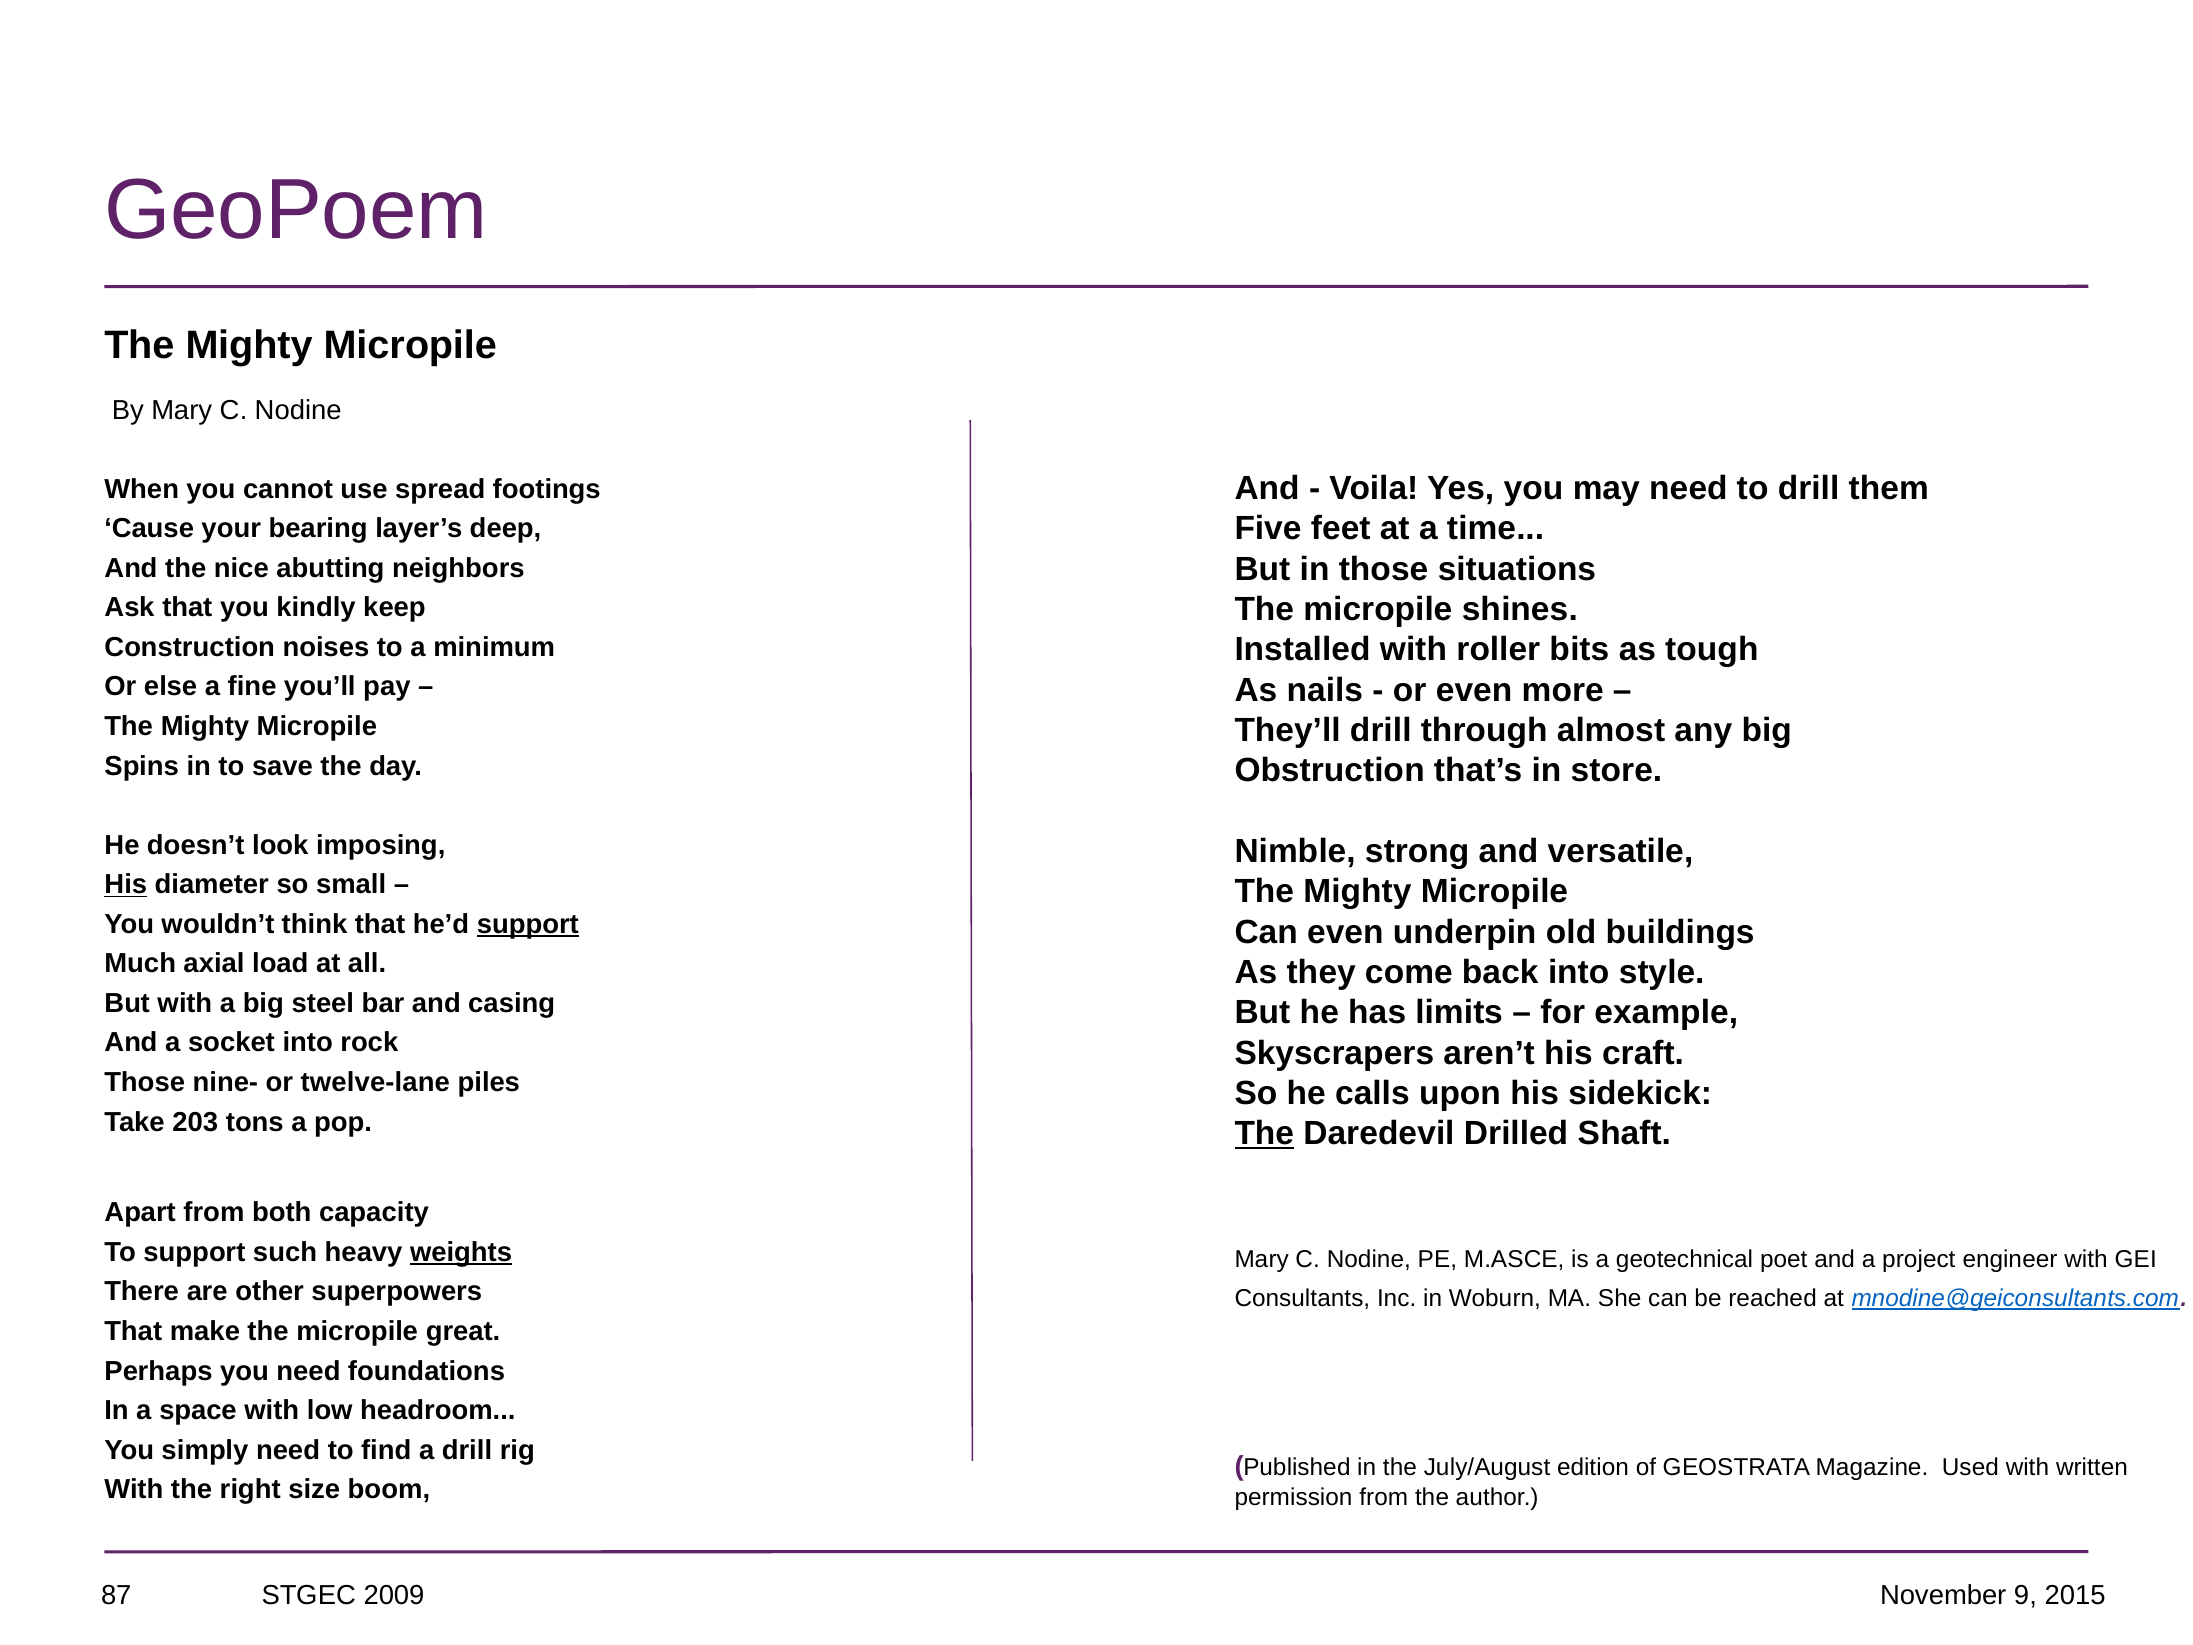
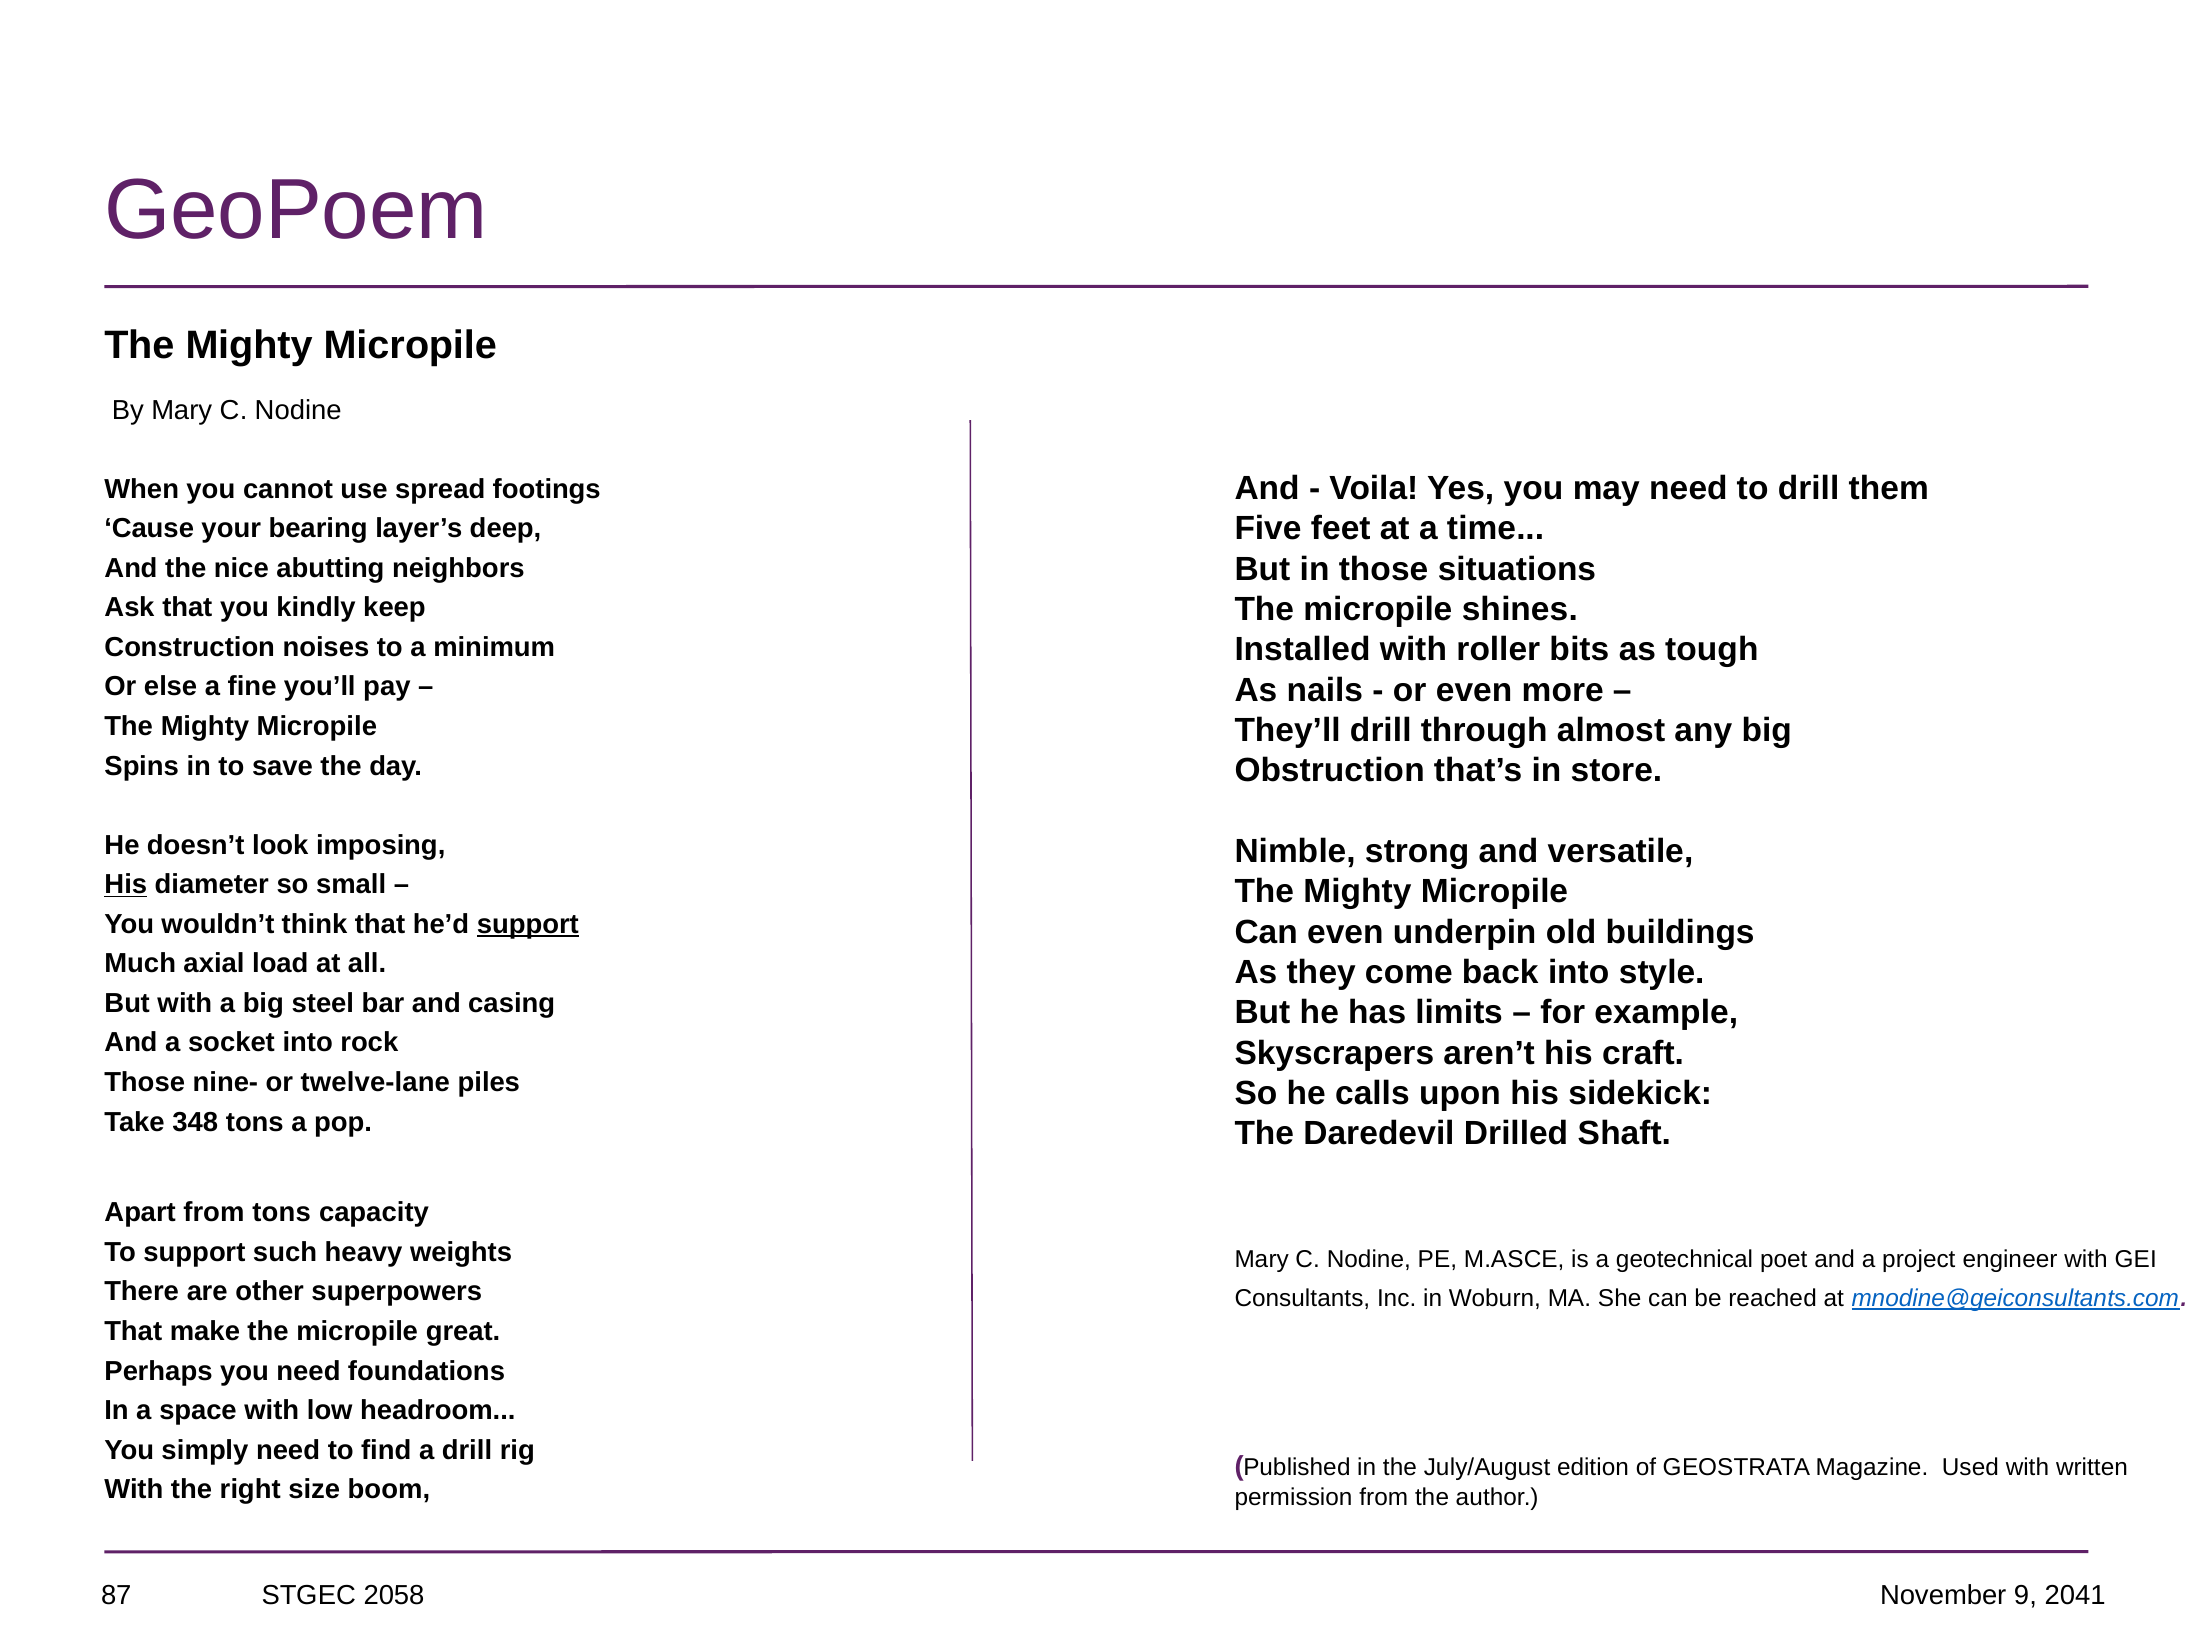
203: 203 -> 348 (195, 1122)
The underline: present -> none (1264, 1134)
from both: both -> tons (282, 1213)
weights underline: present -> none (461, 1252)
2009: 2009 -> 2058 (394, 1595)
2015: 2015 -> 2041 (2075, 1595)
